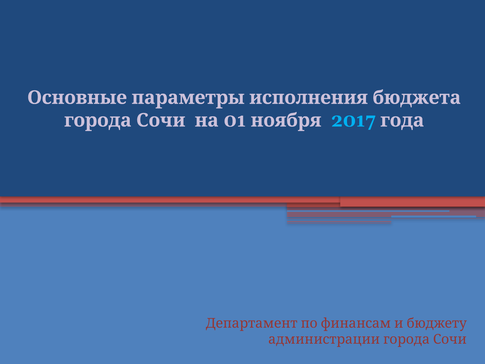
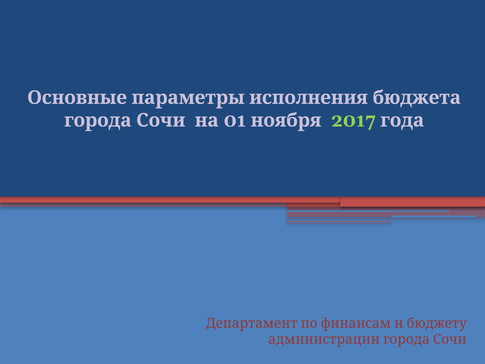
2017 colour: light blue -> light green (353, 120)
